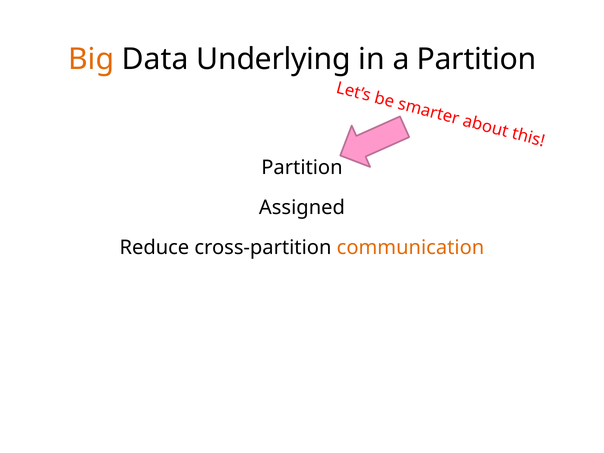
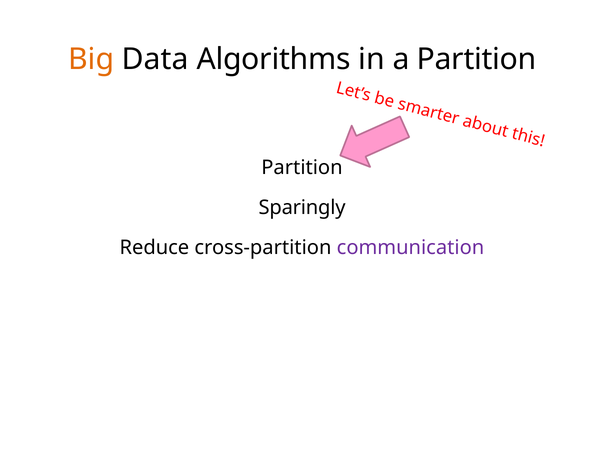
Underlying: Underlying -> Algorithms (274, 59)
Assigned: Assigned -> Sparingly (302, 207)
communication colour: orange -> purple (410, 248)
